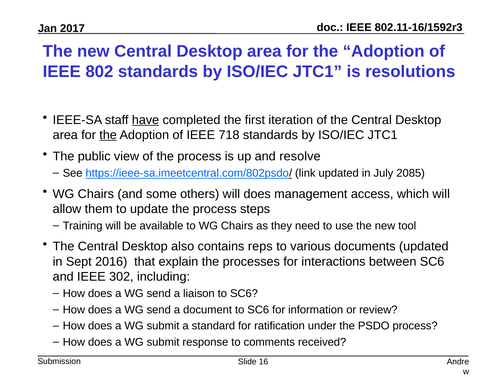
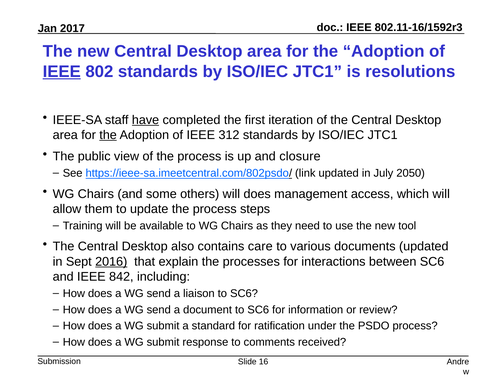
IEEE underline: none -> present (62, 71)
718: 718 -> 312 (229, 135)
resolve: resolve -> closure (300, 156)
2085: 2085 -> 2050 (411, 173)
reps: reps -> care (260, 246)
2016 underline: none -> present (111, 261)
302: 302 -> 842 (121, 276)
